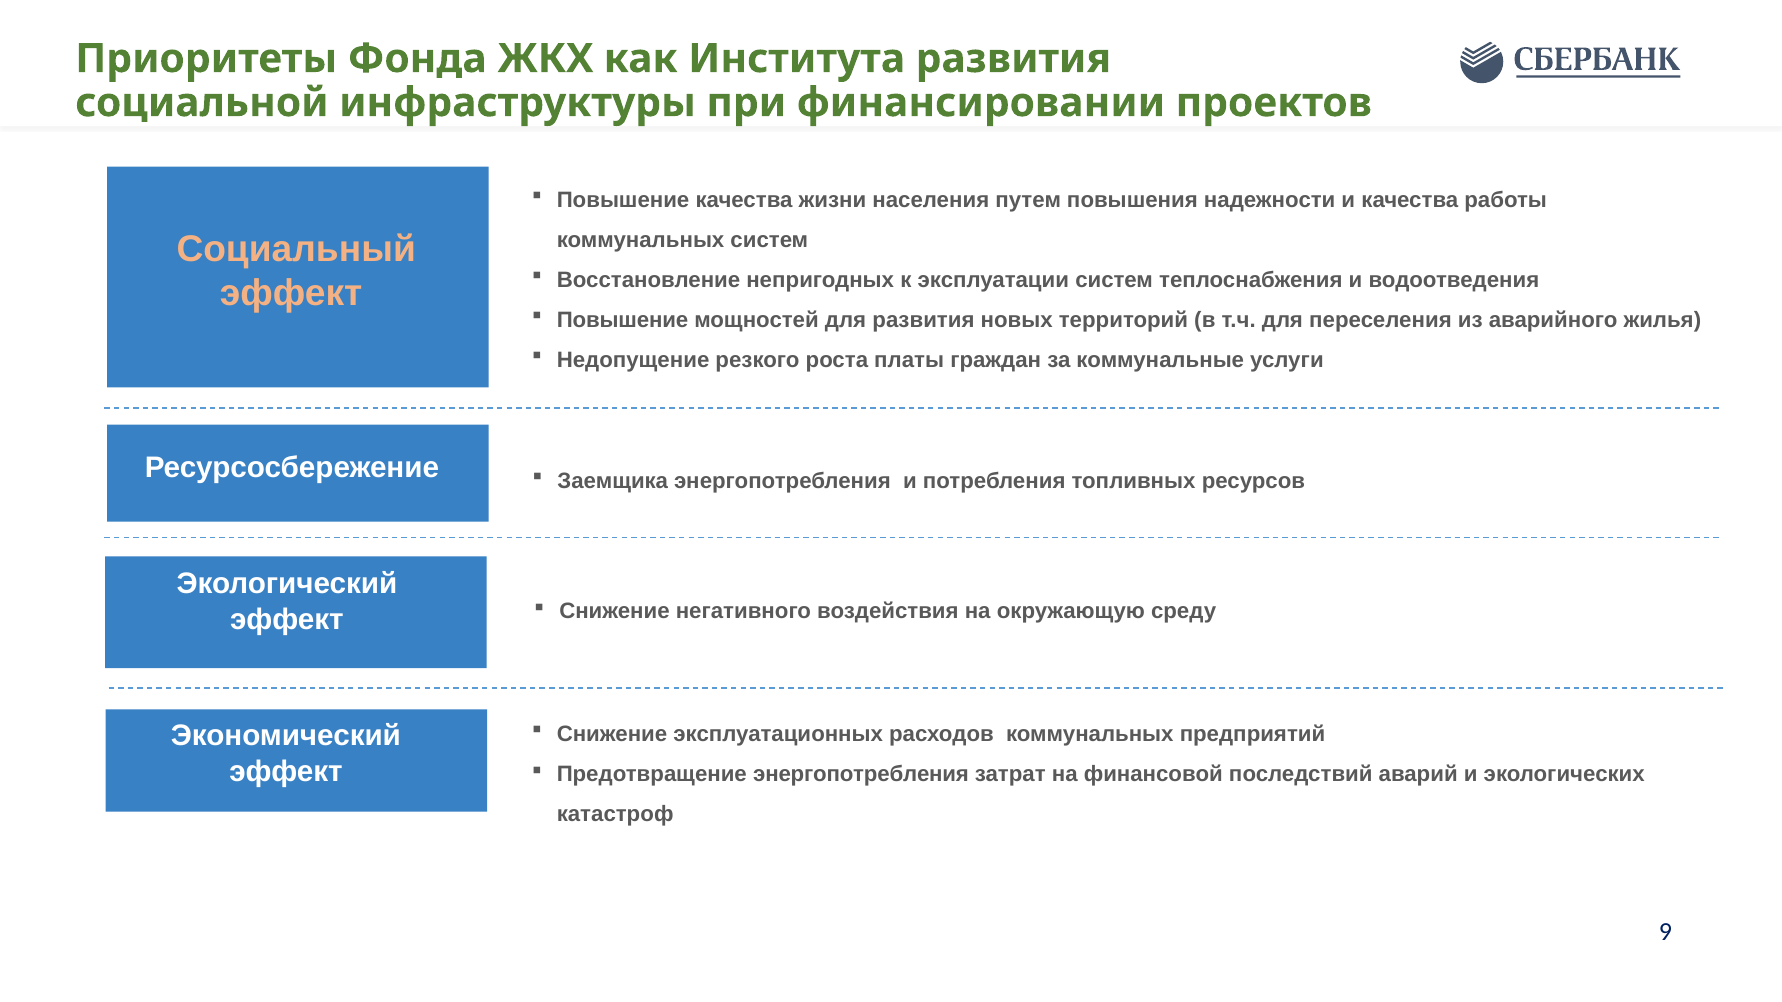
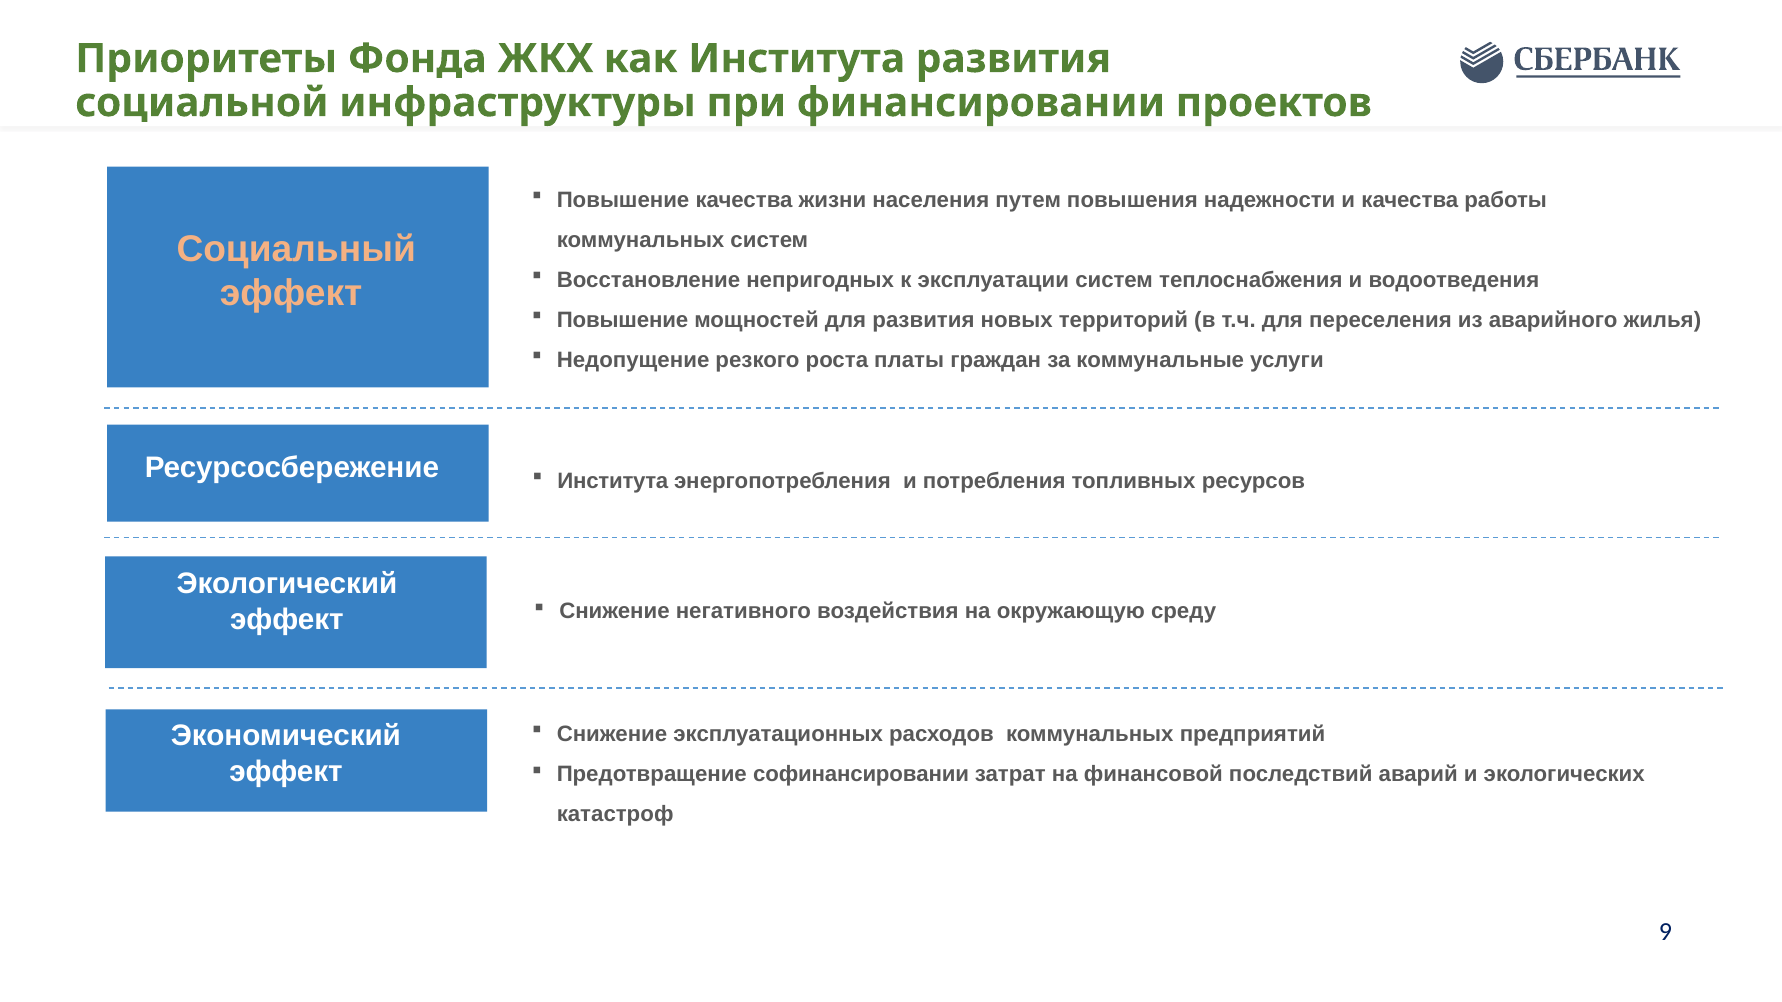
Заемщика: Заемщика -> Института (613, 481)
Предотвращение энергопотребления: энергопотребления -> софинансировании (861, 775)
